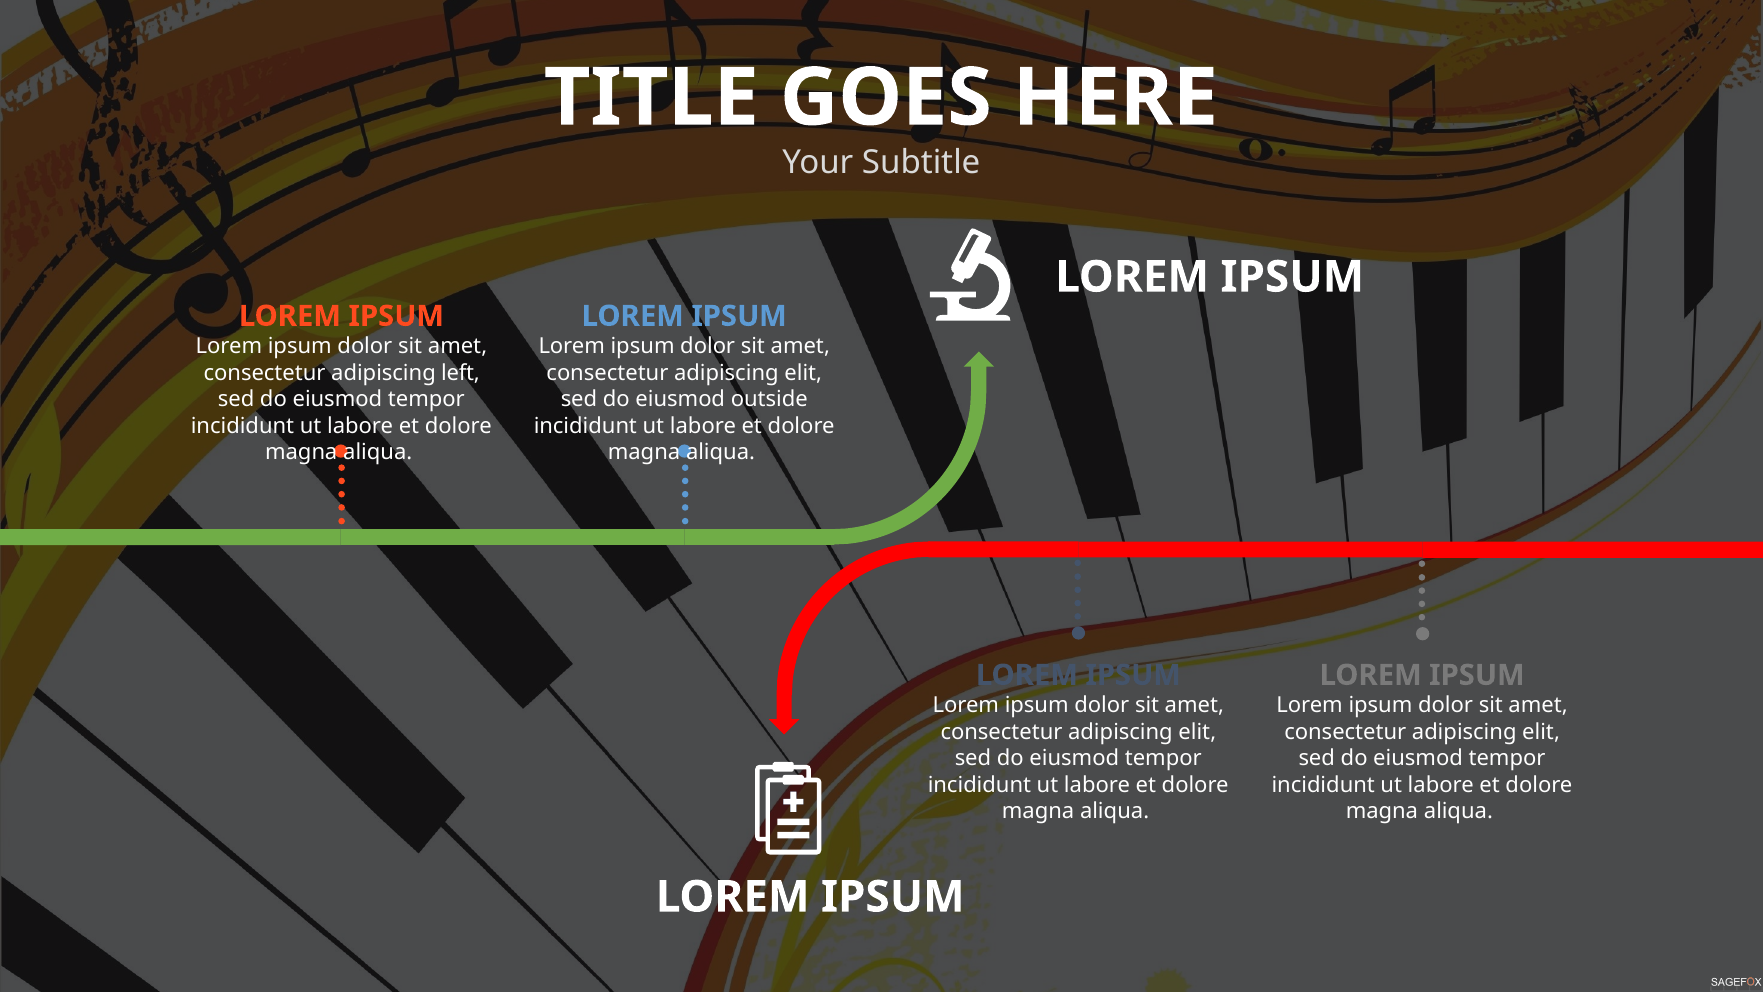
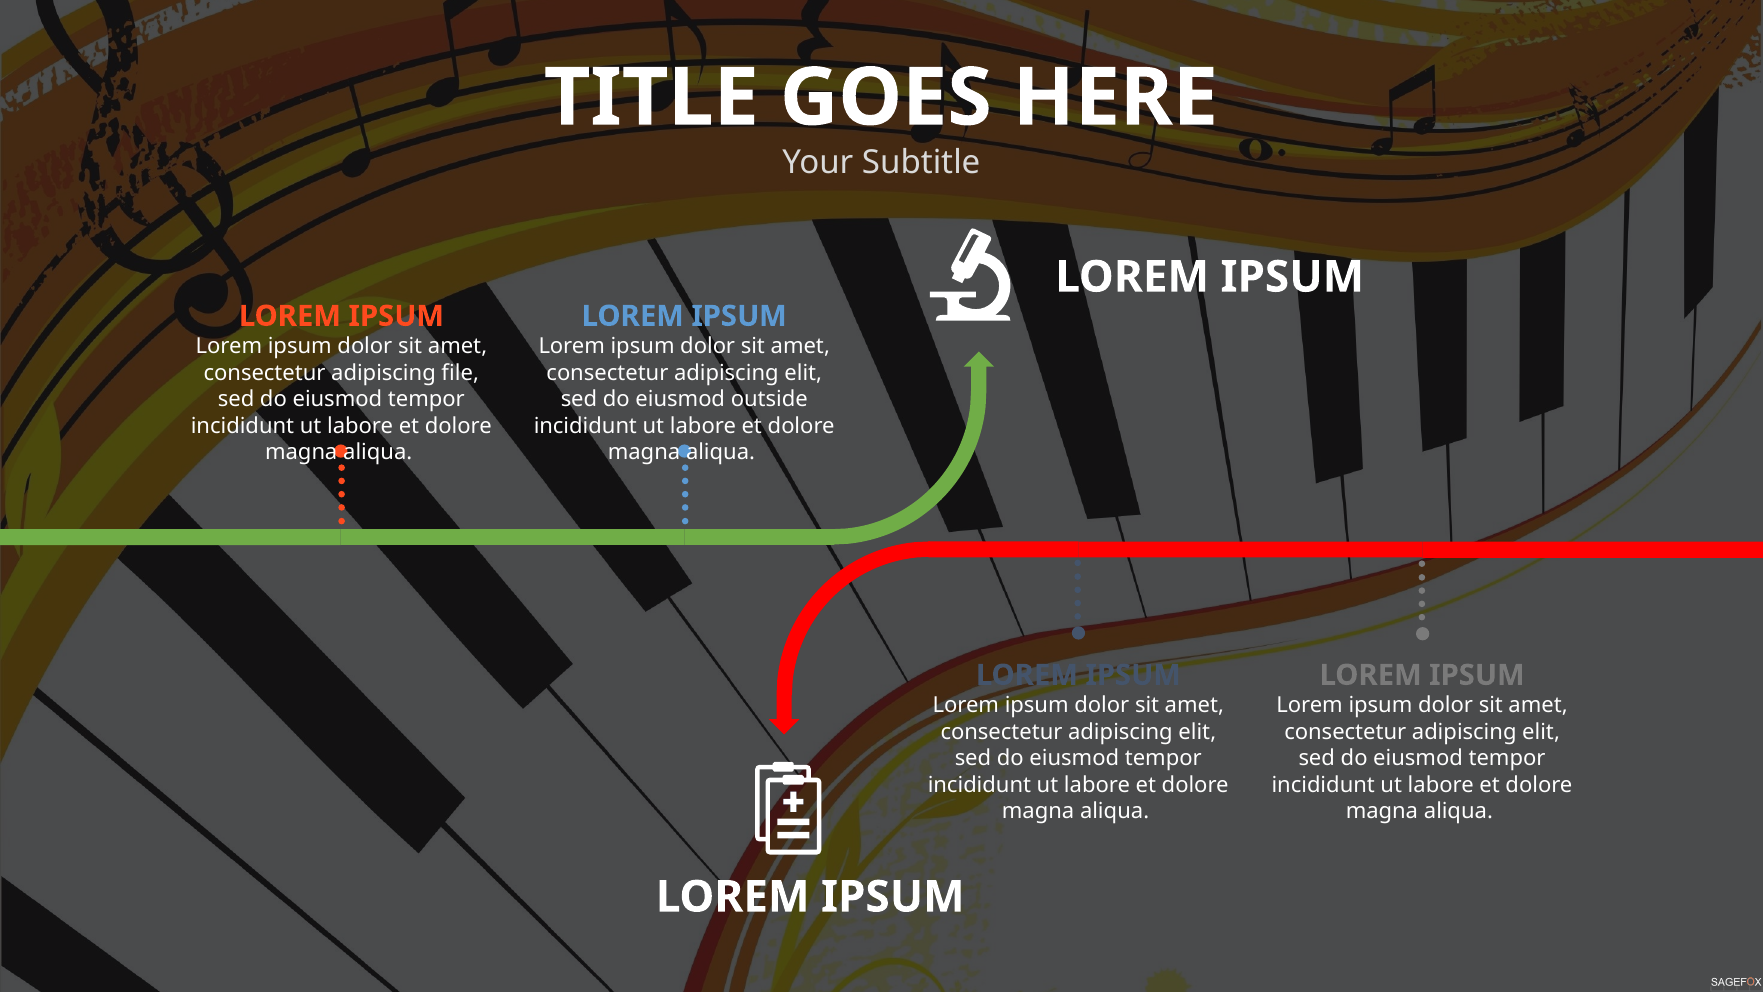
left: left -> file (460, 373)
